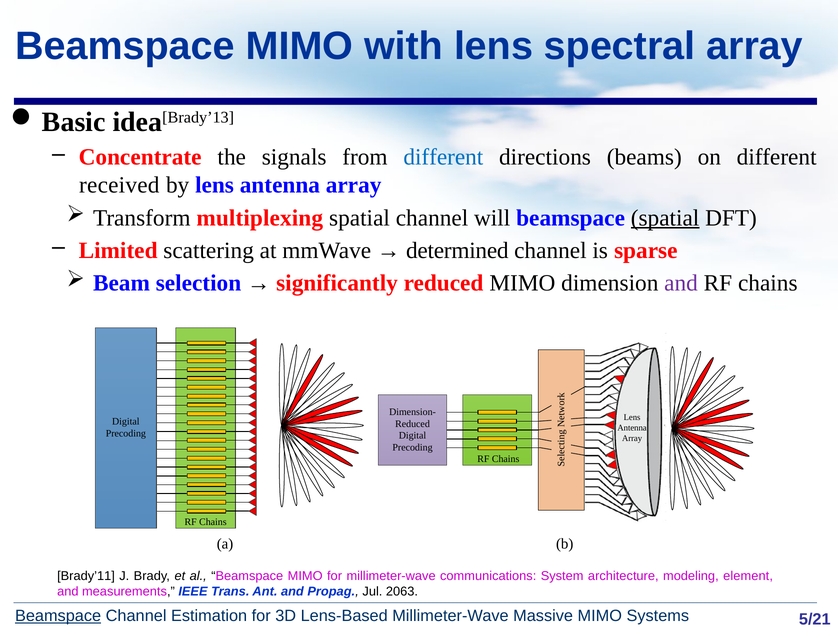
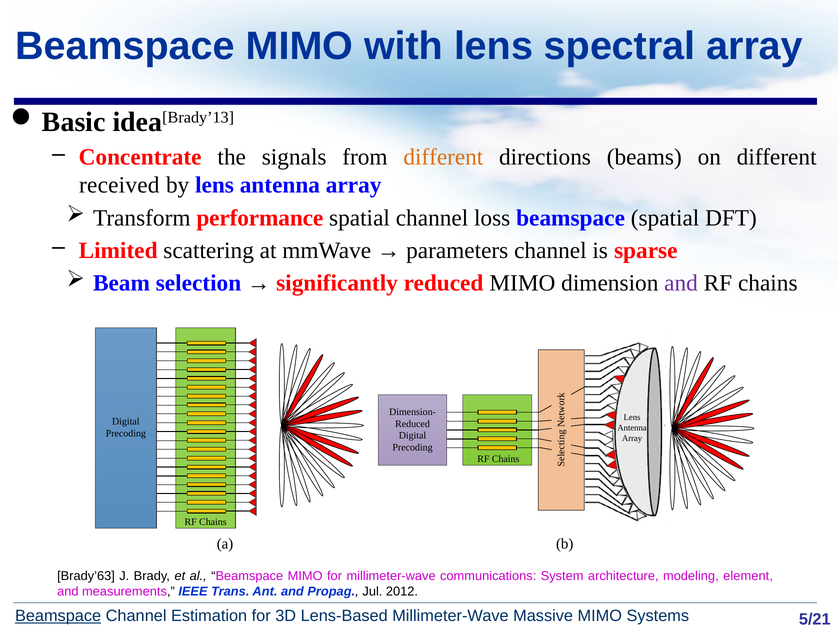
different colour: blue -> orange (443, 157)
multiplexing: multiplexing -> performance (260, 218)
will: will -> loss (492, 218)
spatial underline: present -> none (665, 218)
determined: determined -> parameters (457, 250)
Brady’11: Brady’11 -> Brady’63 (86, 576)
2063: 2063 -> 2012 (402, 591)
